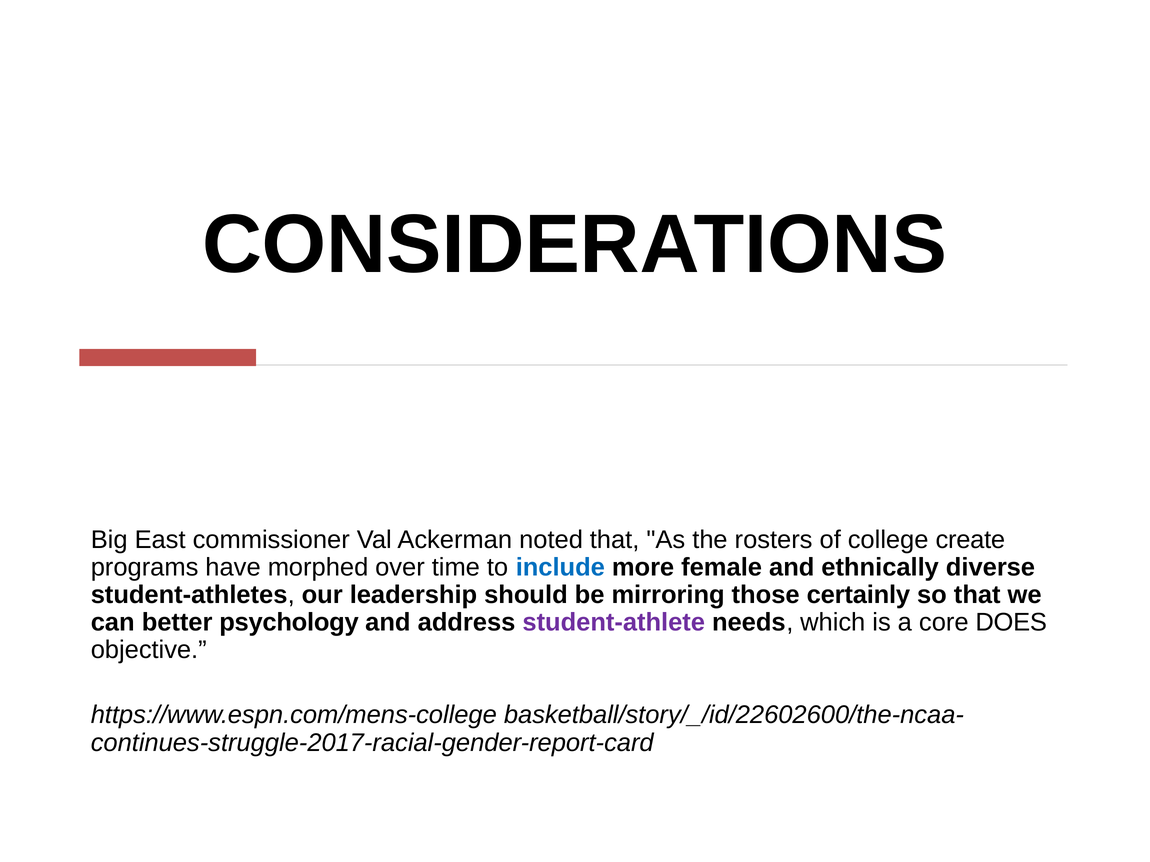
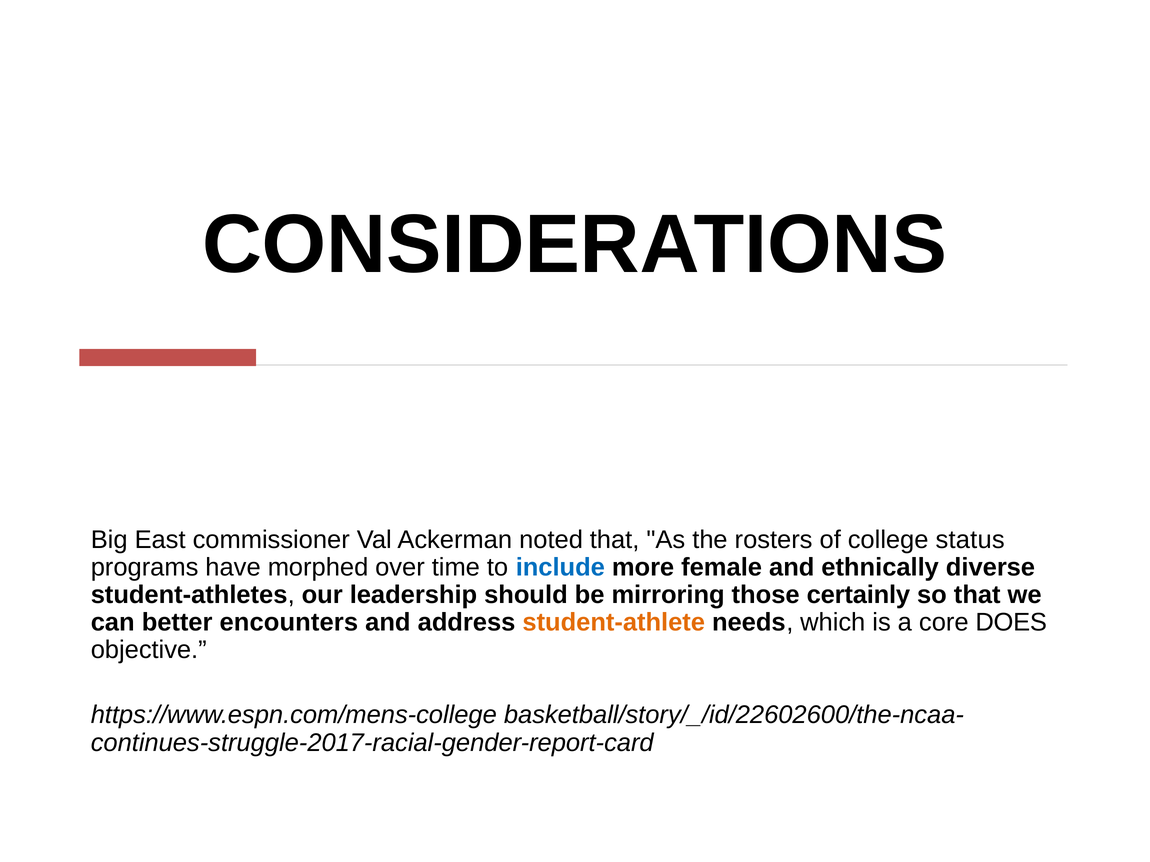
create: create -> status (970, 540)
psychology: psychology -> encounters (289, 623)
student-athlete colour: purple -> orange (614, 623)
